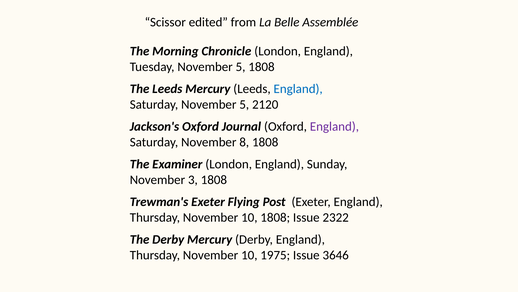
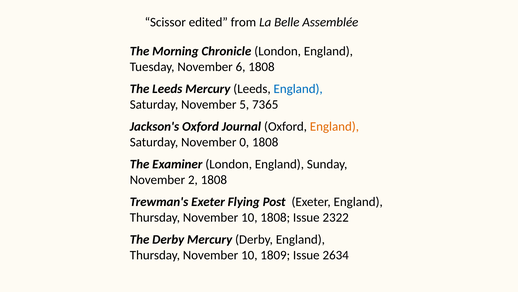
Tuesday November 5: 5 -> 6 (241, 67)
2120: 2120 -> 7365 (265, 104)
England colour: purple -> orange (334, 126)
8: 8 -> 0 (244, 142)
3: 3 -> 2 (193, 179)
1975: 1975 -> 1809 (275, 255)
3646: 3646 -> 2634 (336, 255)
